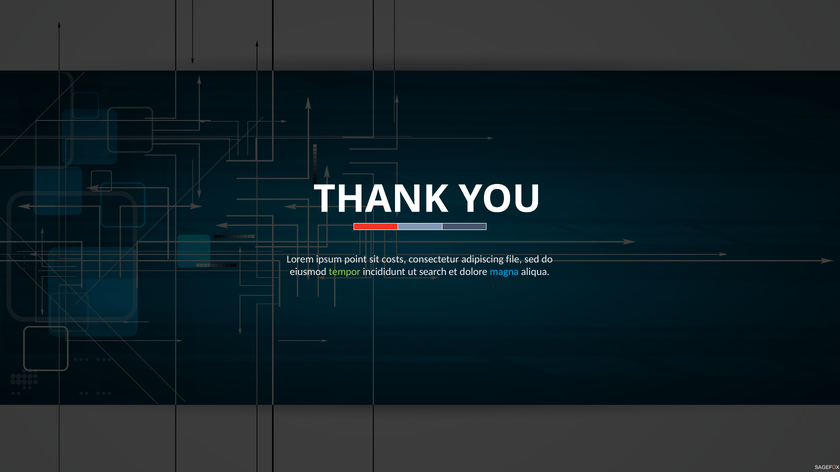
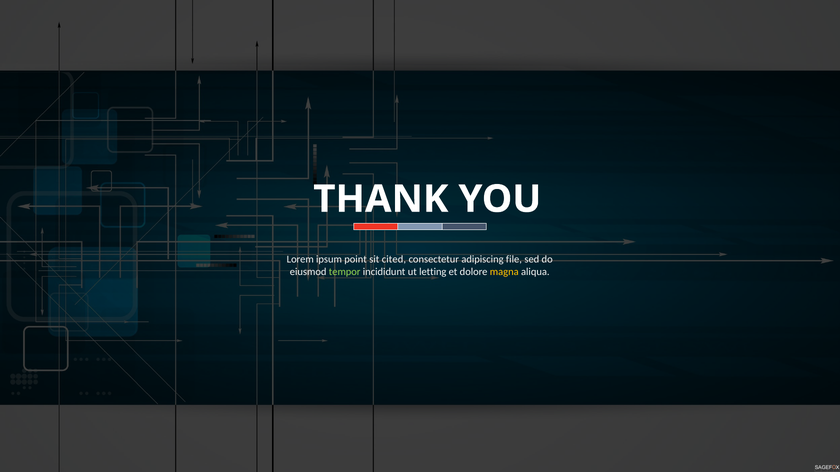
costs: costs -> cited (394, 259)
search: search -> letting (433, 272)
magna colour: light blue -> yellow (504, 272)
